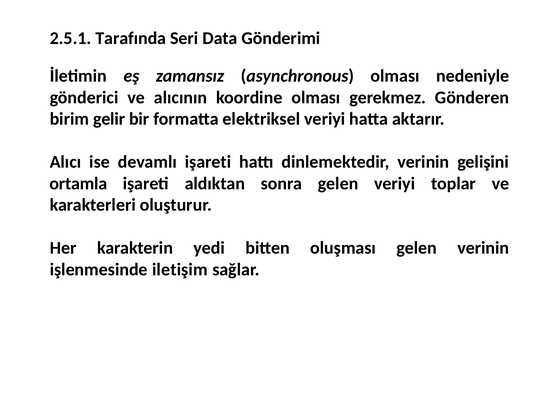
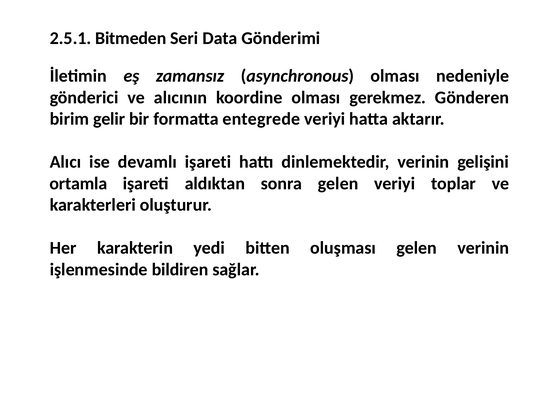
Tarafında: Tarafında -> Bitmeden (131, 38)
elektriksel: elektriksel -> entegrede (261, 119)
iletişim: iletişim -> bildiren (180, 270)
